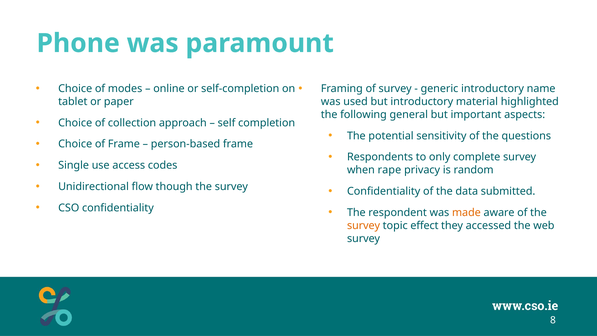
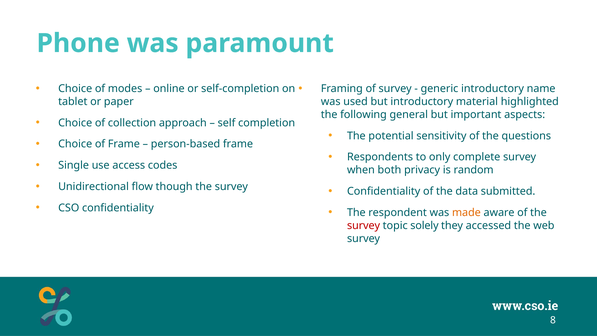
rape: rape -> both (389, 170)
survey colour: orange -> red (364, 225)
effect: effect -> solely (424, 225)
